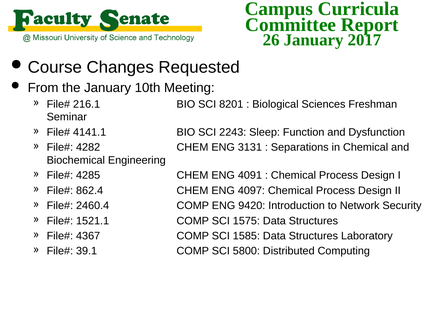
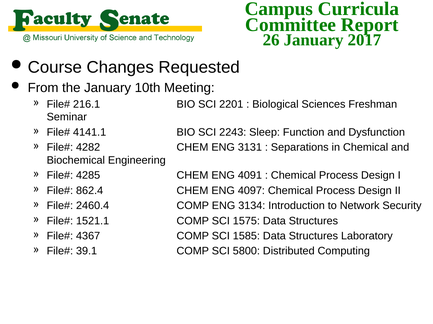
8201: 8201 -> 2201 (231, 104)
9420: 9420 -> 3134 (252, 206)
